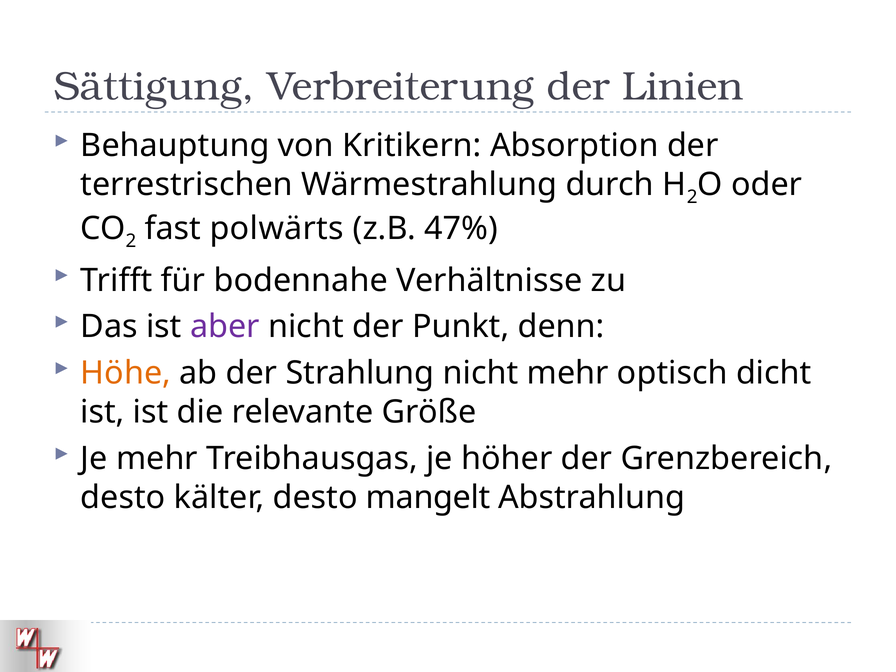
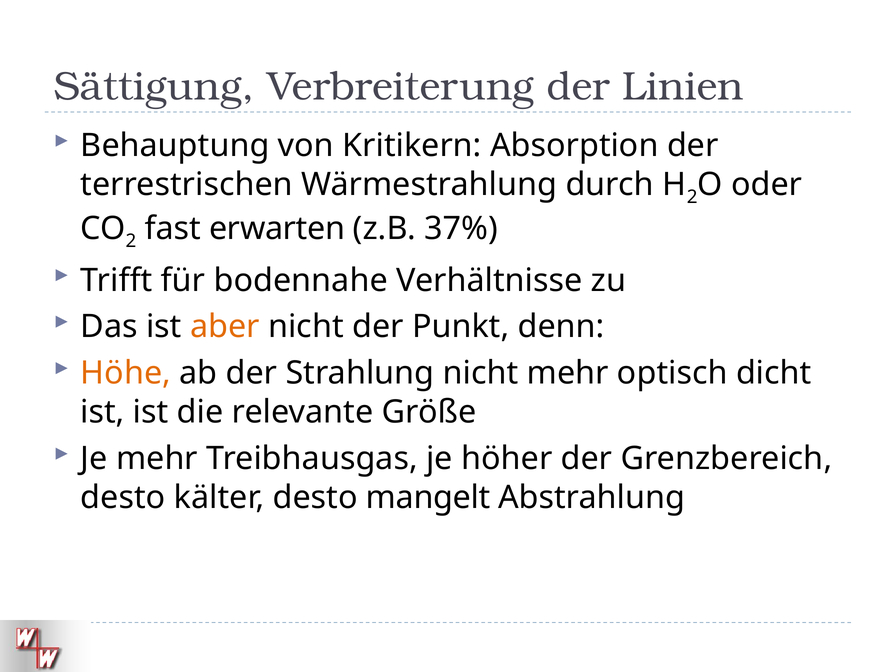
polwärts: polwärts -> erwarten (277, 229)
47%: 47% -> 37% (461, 229)
aber colour: purple -> orange (225, 327)
